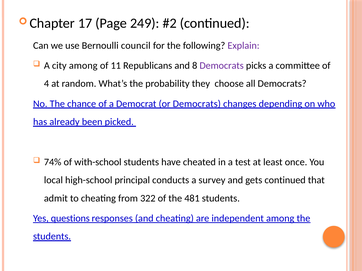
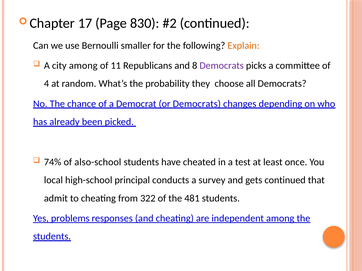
249: 249 -> 830 (145, 23)
council: council -> smaller (136, 46)
Explain colour: purple -> orange (244, 46)
with-school: with-school -> also-school (98, 162)
questions: questions -> problems (70, 219)
